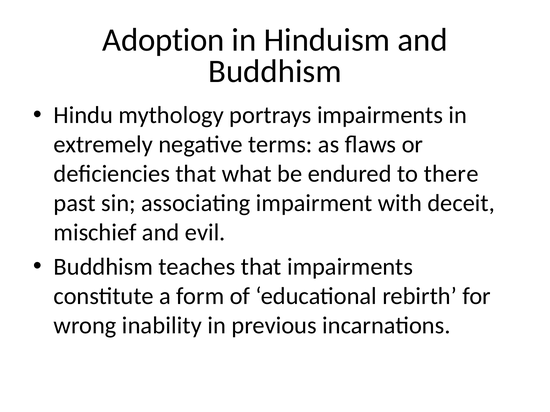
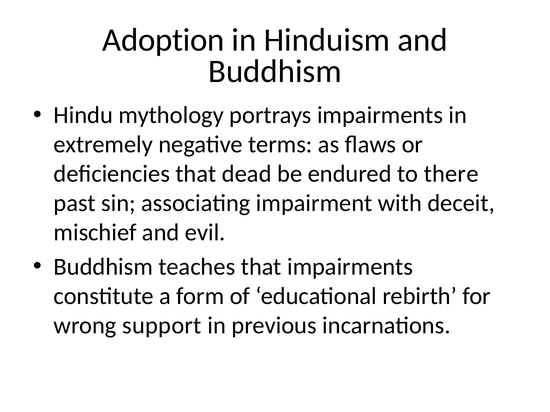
what: what -> dead (247, 174)
inability: inability -> support (162, 326)
